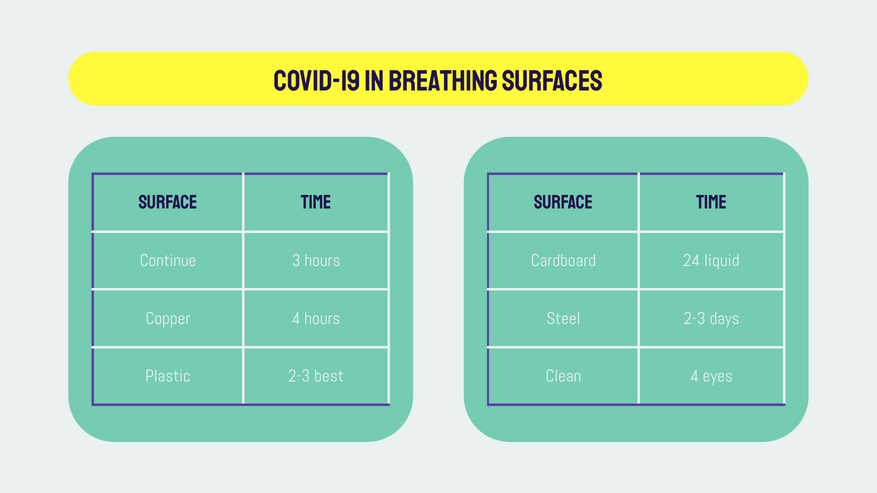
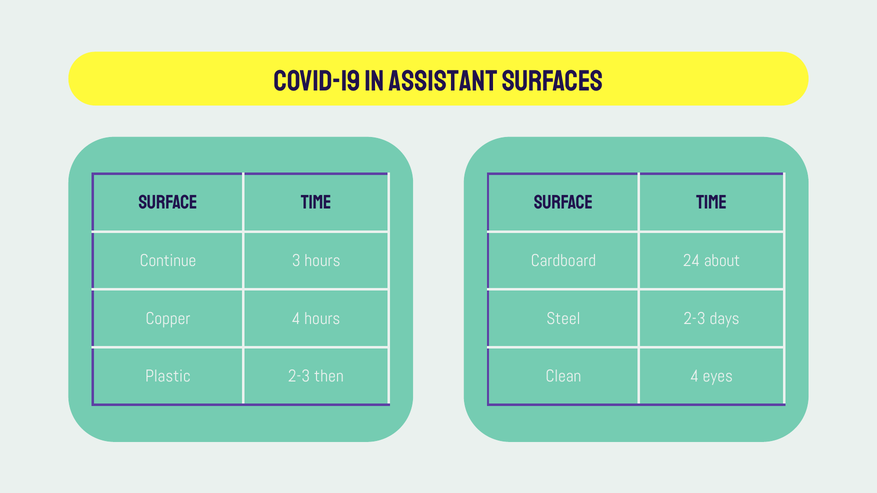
BREATHING: BREATHING -> ASSISTANT (443, 81)
liquid: liquid -> about (722, 261)
best: best -> then (329, 376)
